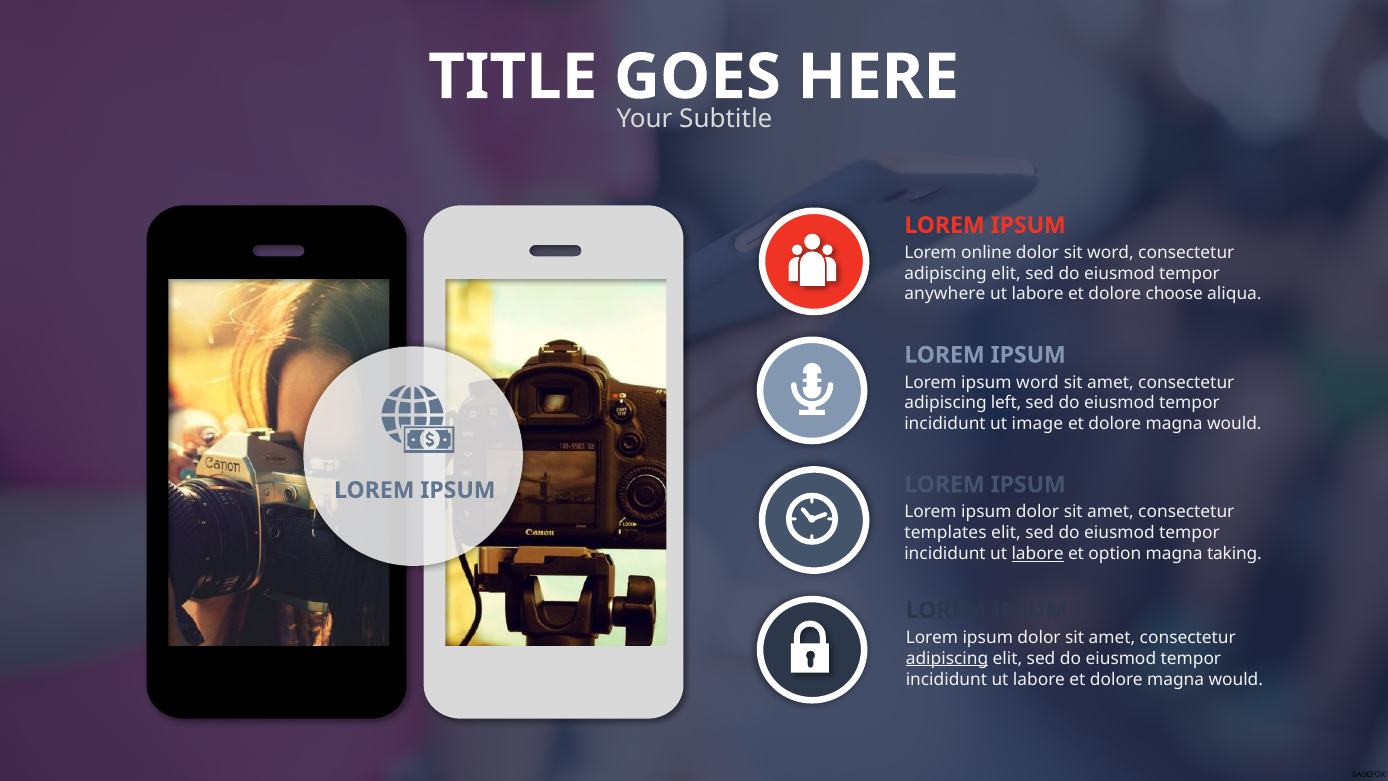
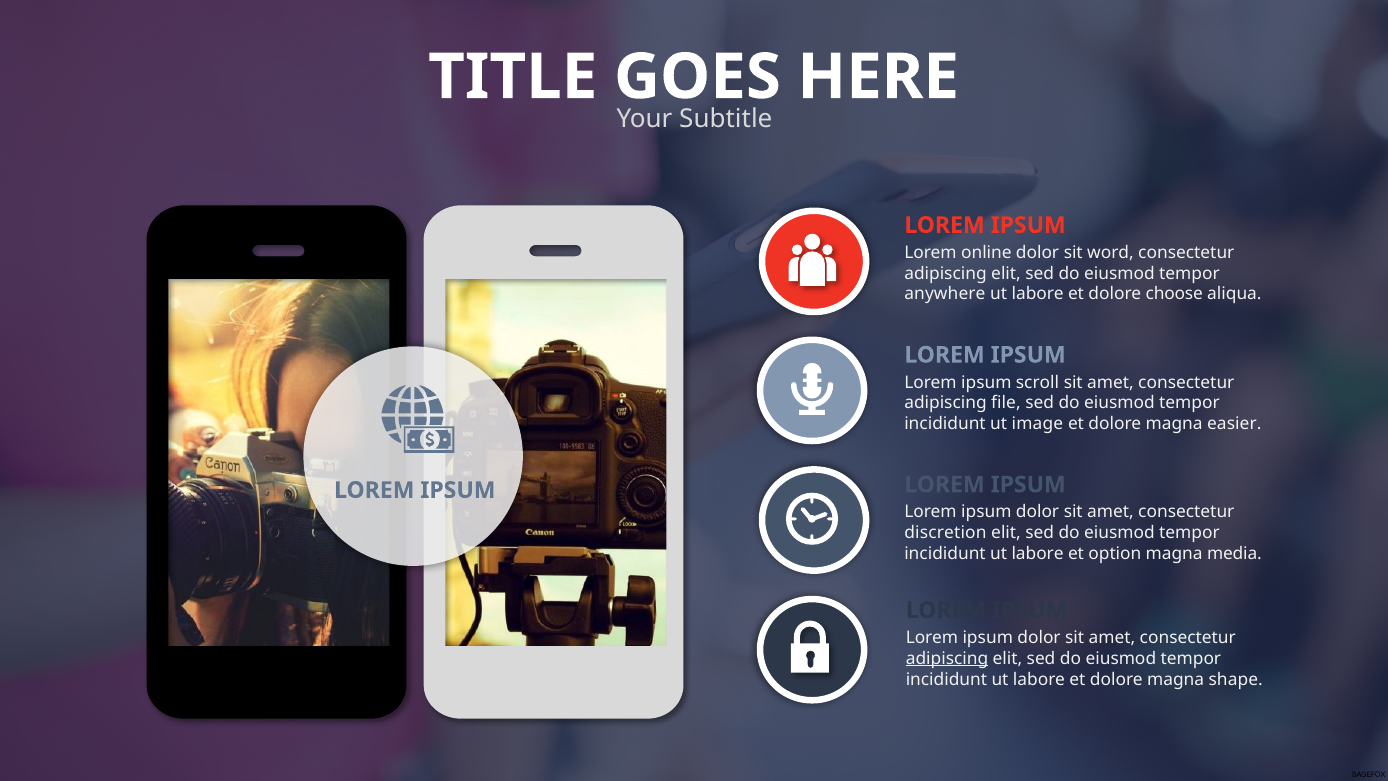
ipsum word: word -> scroll (1038, 382)
left: left -> file (1006, 403)
would: would -> easier (1234, 424)
templates: templates -> discretion (945, 533)
labore underline: present -> none (1038, 554)
taking: taking -> media (1234, 554)
would: would -> shape (1236, 679)
